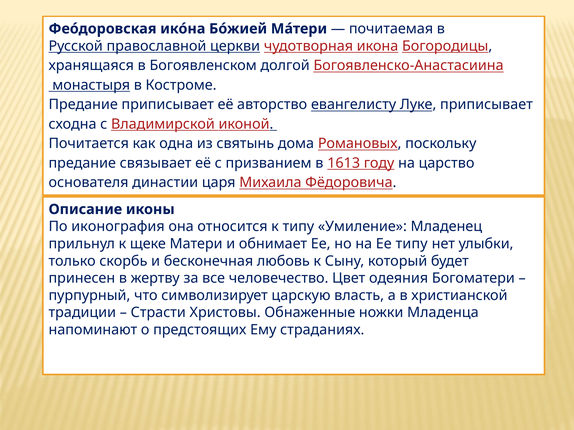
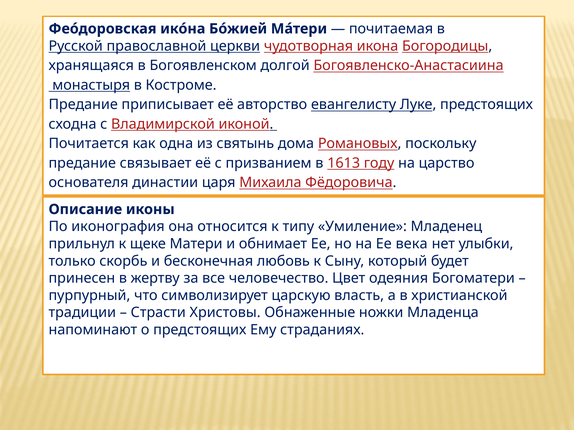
Луке приписывает: приписывает -> предстоящих (487, 105)
Ее типу: типу -> века (412, 244)
